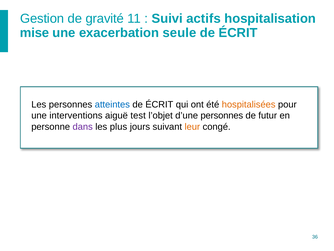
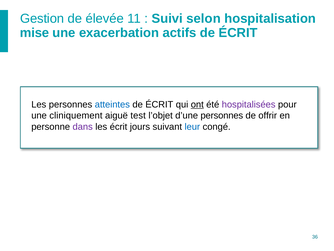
gravité: gravité -> élevée (105, 19)
actifs: actifs -> selon (203, 19)
seule: seule -> actifs (179, 33)
ont underline: none -> present (197, 104)
hospitalisées colour: orange -> purple (249, 104)
interventions: interventions -> cliniquement (76, 115)
futur: futur -> offrir (268, 115)
les plus: plus -> écrit (119, 127)
leur colour: orange -> blue (192, 127)
